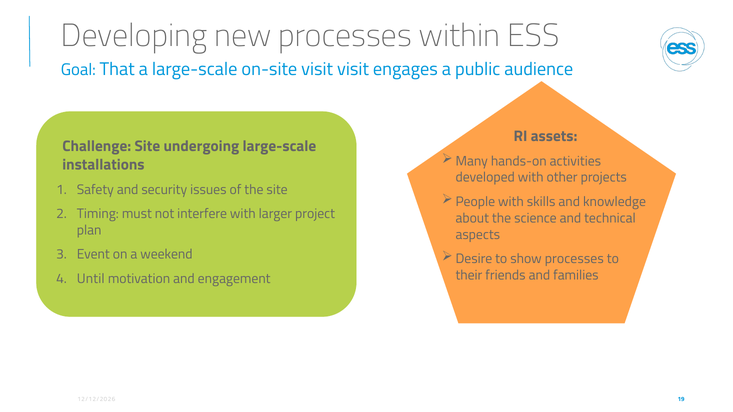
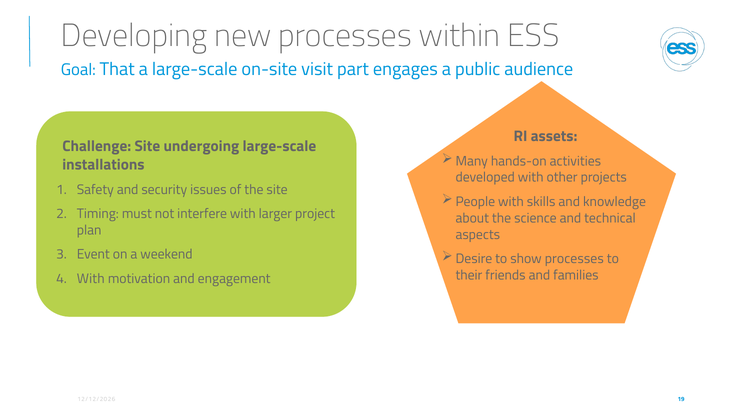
visit visit: visit -> part (353, 69)
Until: Until -> With (91, 279)
